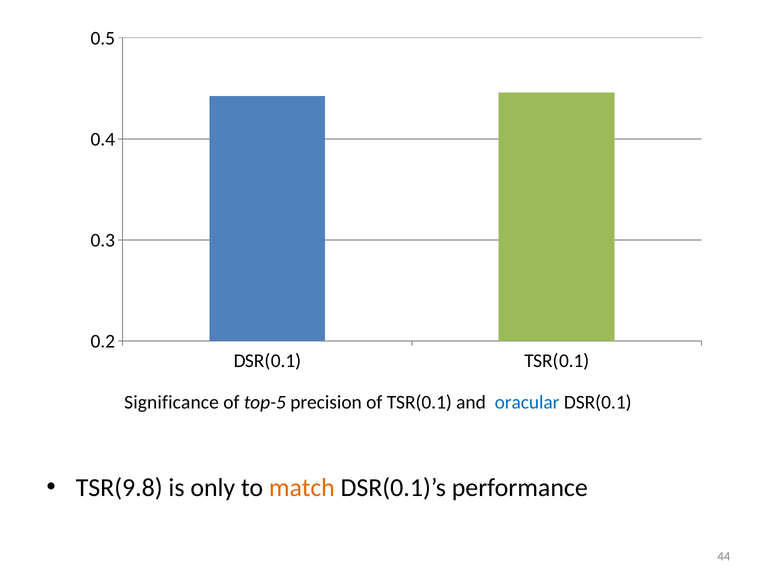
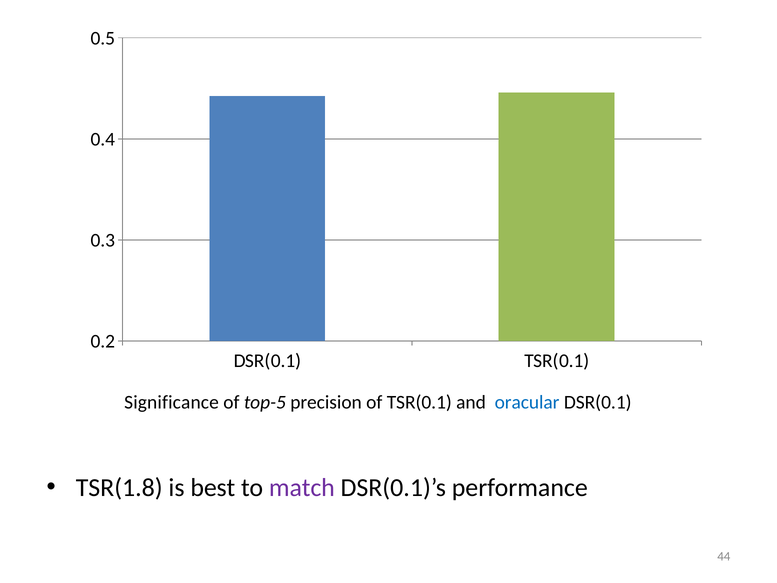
TSR(9.8: TSR(9.8 -> TSR(1.8 (119, 487)
only: only -> best (213, 487)
match colour: orange -> purple (302, 487)
